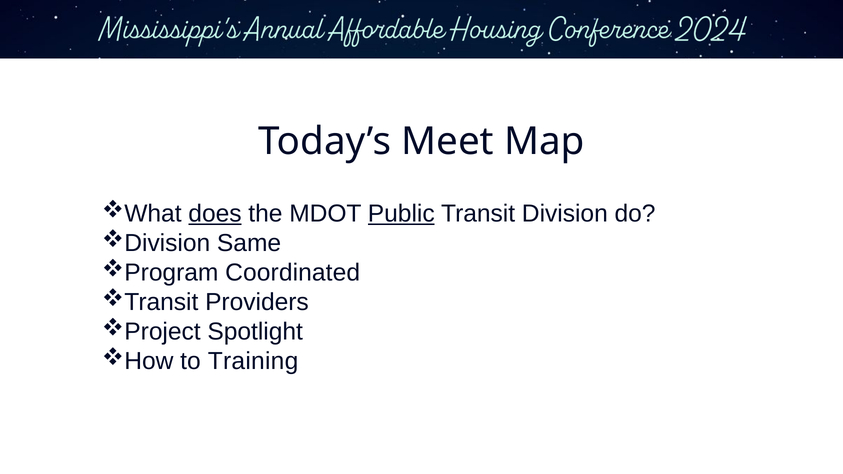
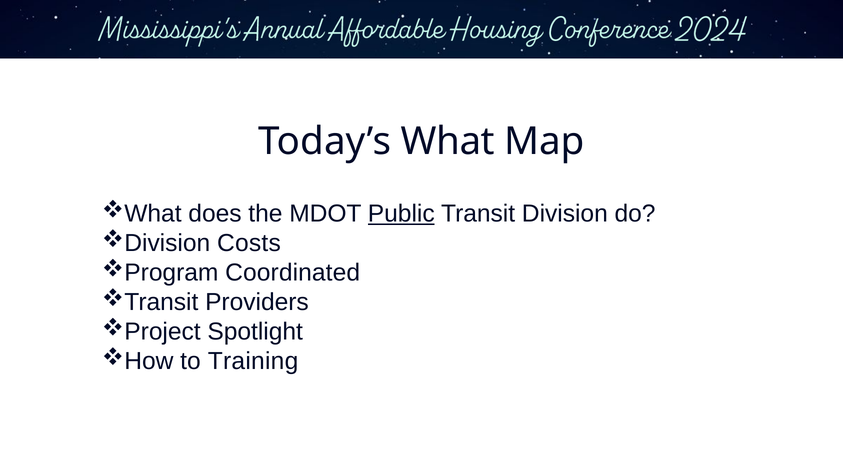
Meet: Meet -> What (448, 142)
does underline: present -> none (215, 214)
Same: Same -> Costs (249, 243)
